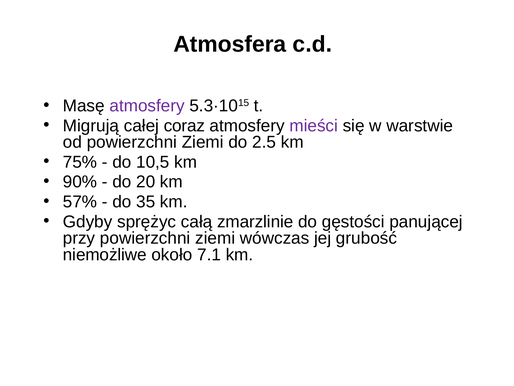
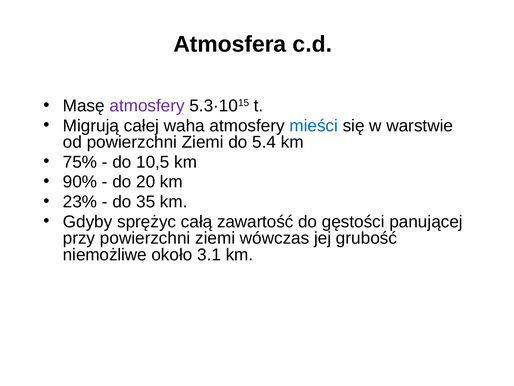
coraz: coraz -> waha (184, 126)
mieści colour: purple -> blue (314, 126)
2.5: 2.5 -> 5.4 (264, 142)
57%: 57% -> 23% (80, 202)
zmarzlinie: zmarzlinie -> zawartość (255, 221)
7.1: 7.1 -> 3.1 (209, 254)
